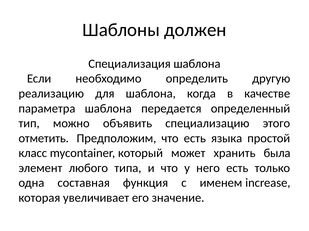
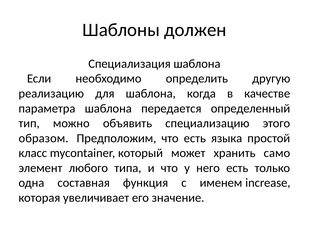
отметить: отметить -> образом (44, 139)
была: была -> само (277, 154)
